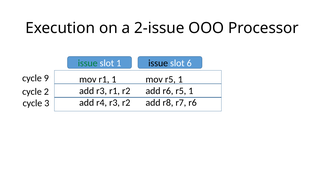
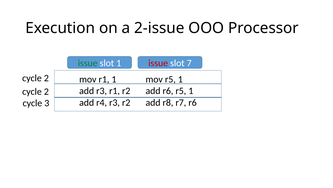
issue colour: black -> red (158, 63)
6: 6 -> 7 (189, 63)
9: 9 -> 2 (46, 78)
